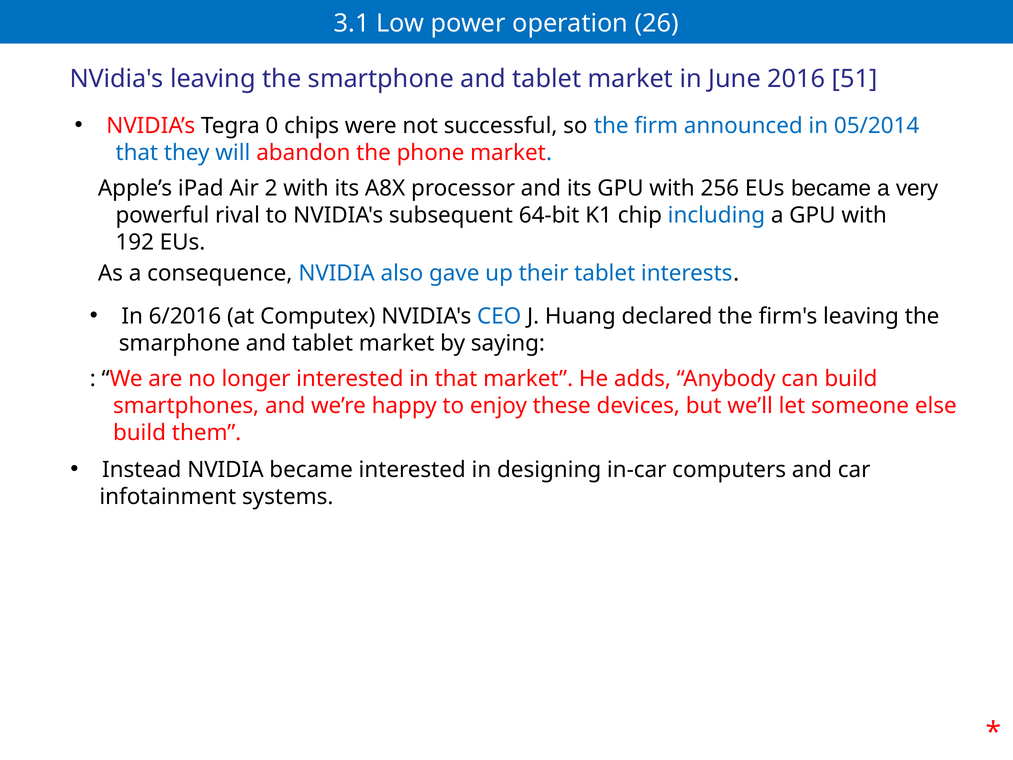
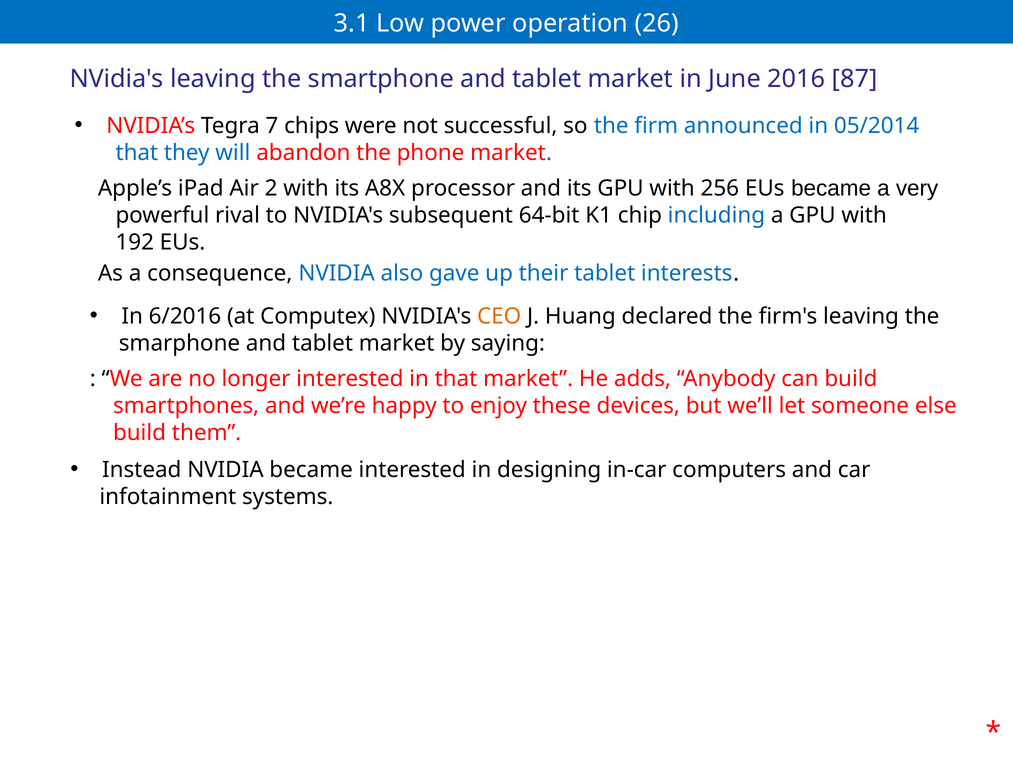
51: 51 -> 87 (855, 79)
0: 0 -> 7 (272, 126)
CEO colour: blue -> orange (499, 316)
